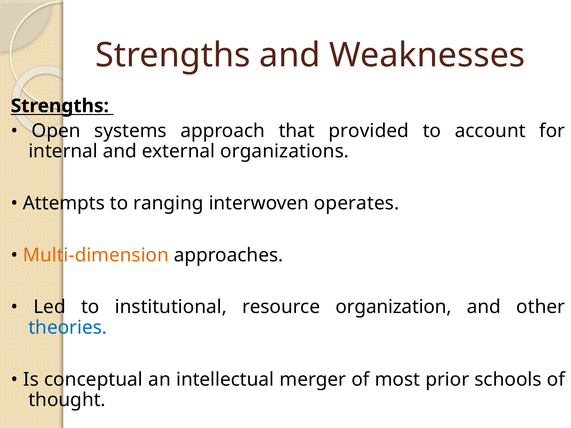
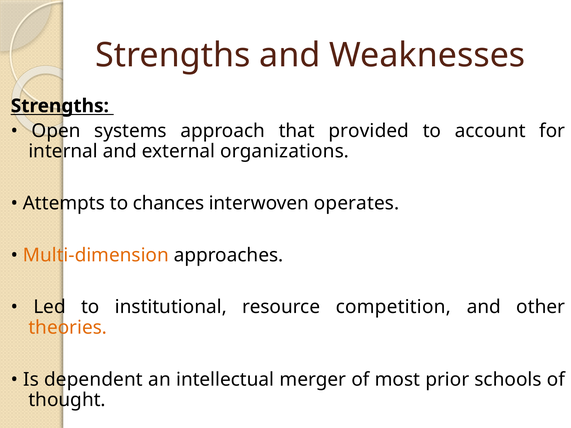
ranging: ranging -> chances (169, 203)
organization: organization -> competition (393, 307)
theories colour: blue -> orange (68, 328)
conceptual: conceptual -> dependent (93, 380)
